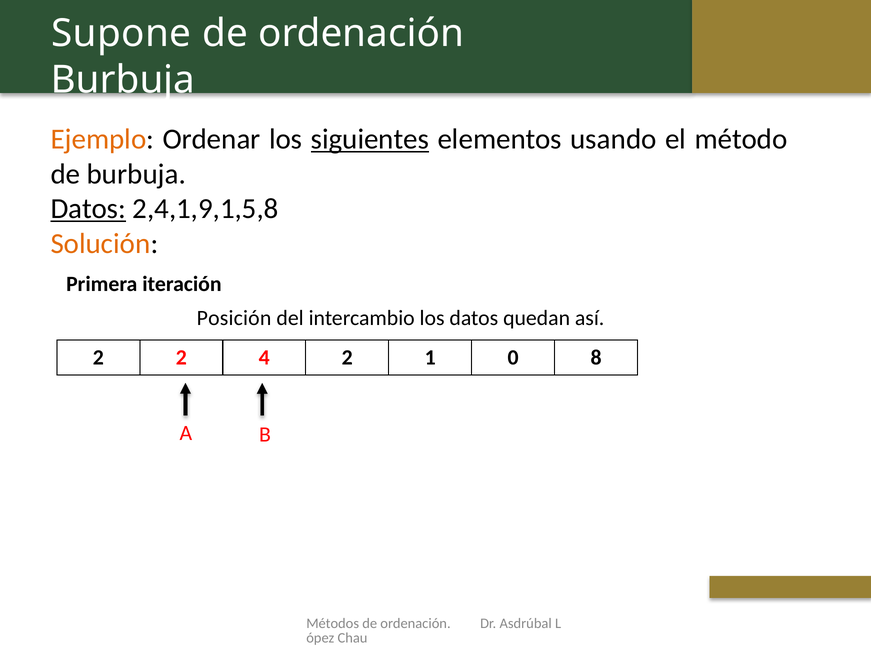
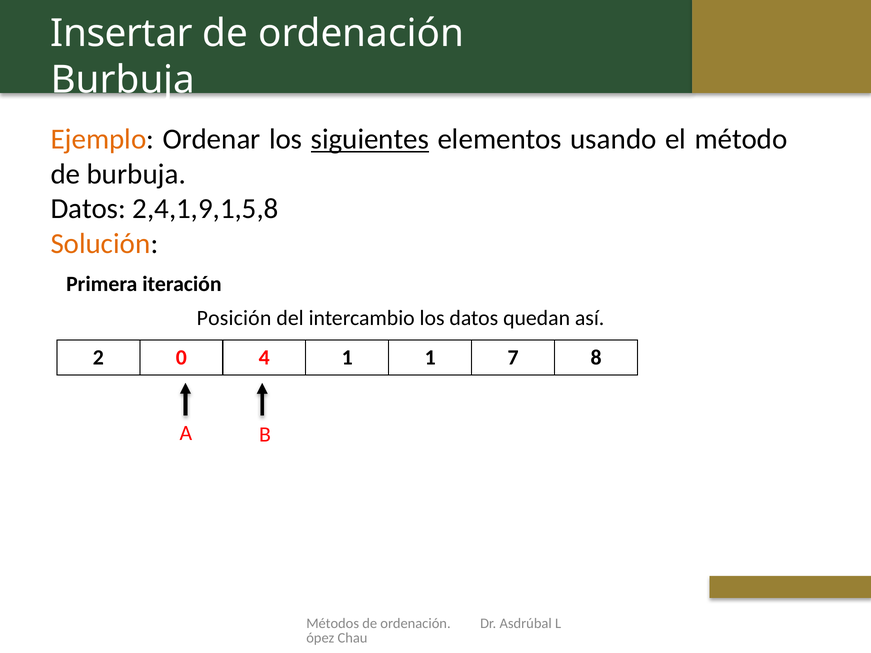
Supone: Supone -> Insertar (122, 33)
Datos underline: present -> none (88, 209)
2 2: 2 -> 0 (181, 358)
4 2: 2 -> 1 (347, 358)
0: 0 -> 7 (513, 358)
